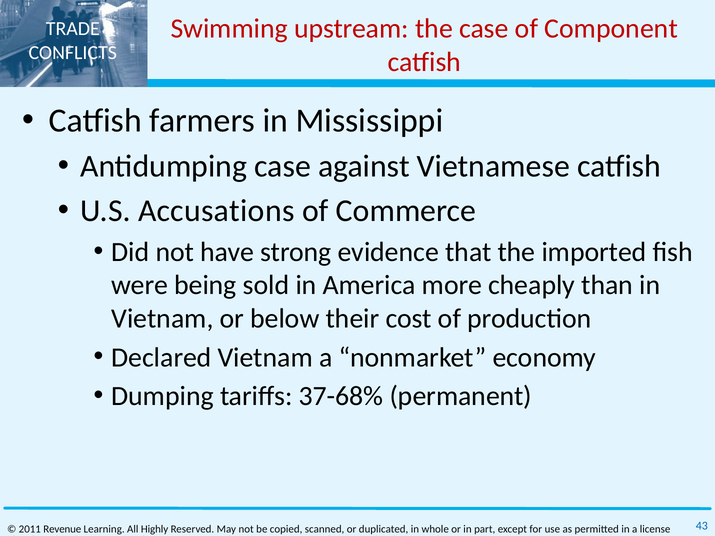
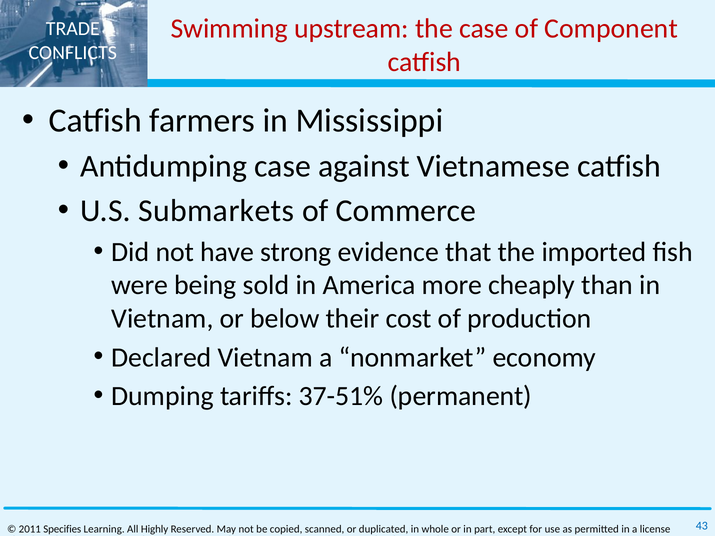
Accusations: Accusations -> Submarkets (216, 211)
37-68%: 37-68% -> 37-51% (341, 396)
Revenue: Revenue -> Specifies (62, 529)
